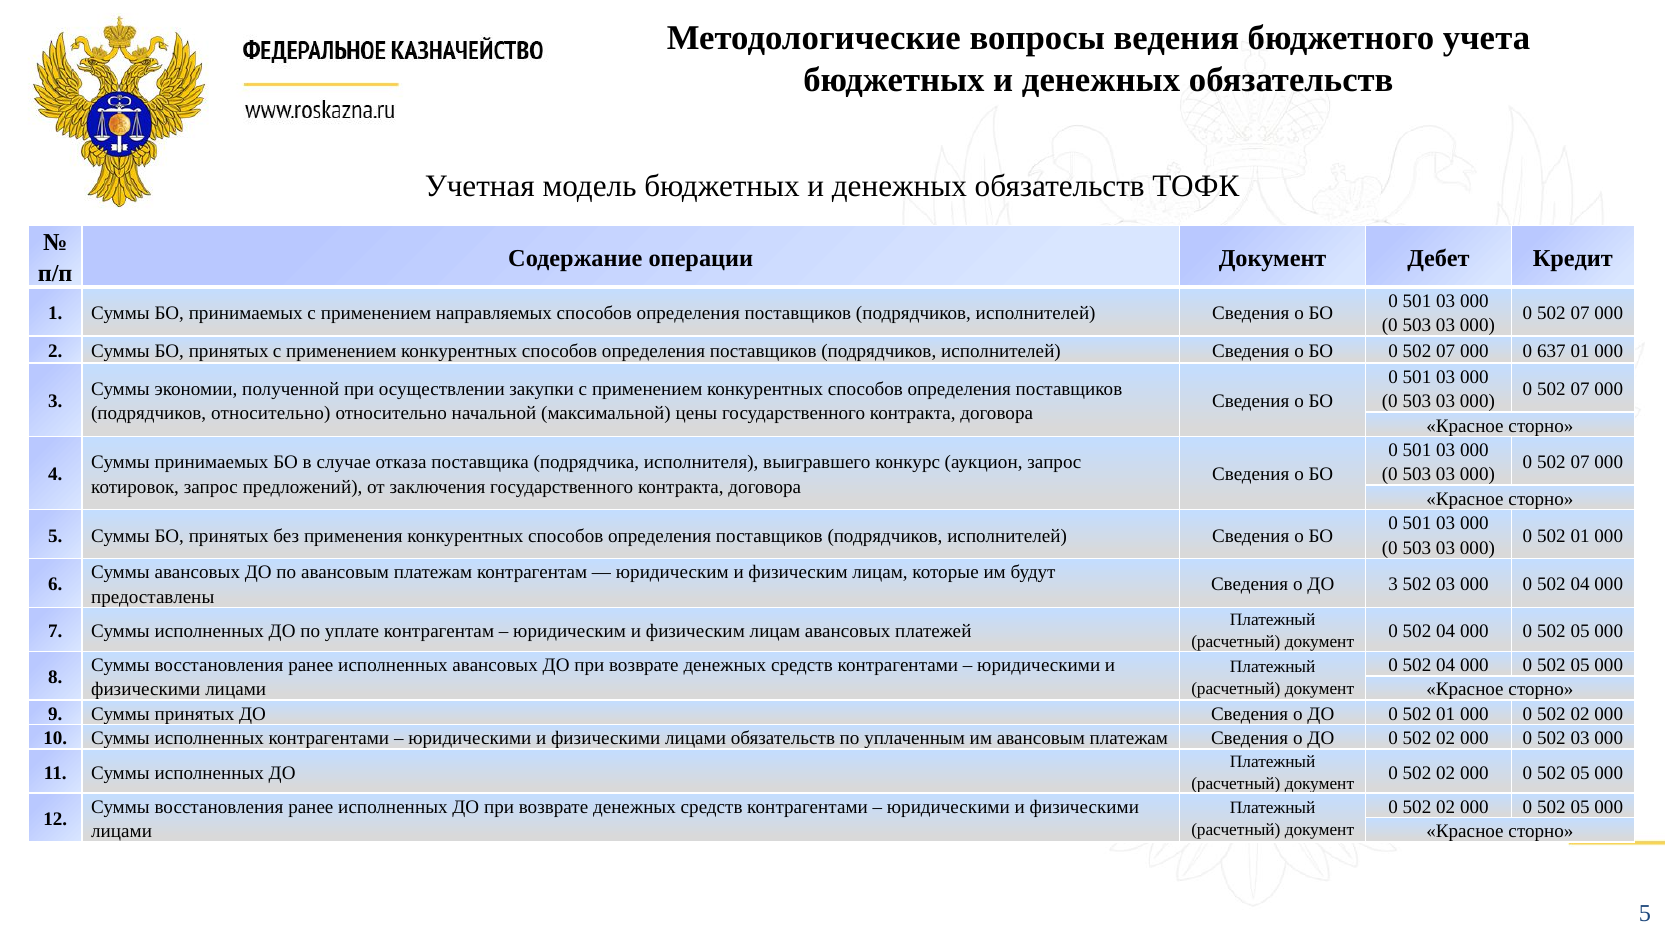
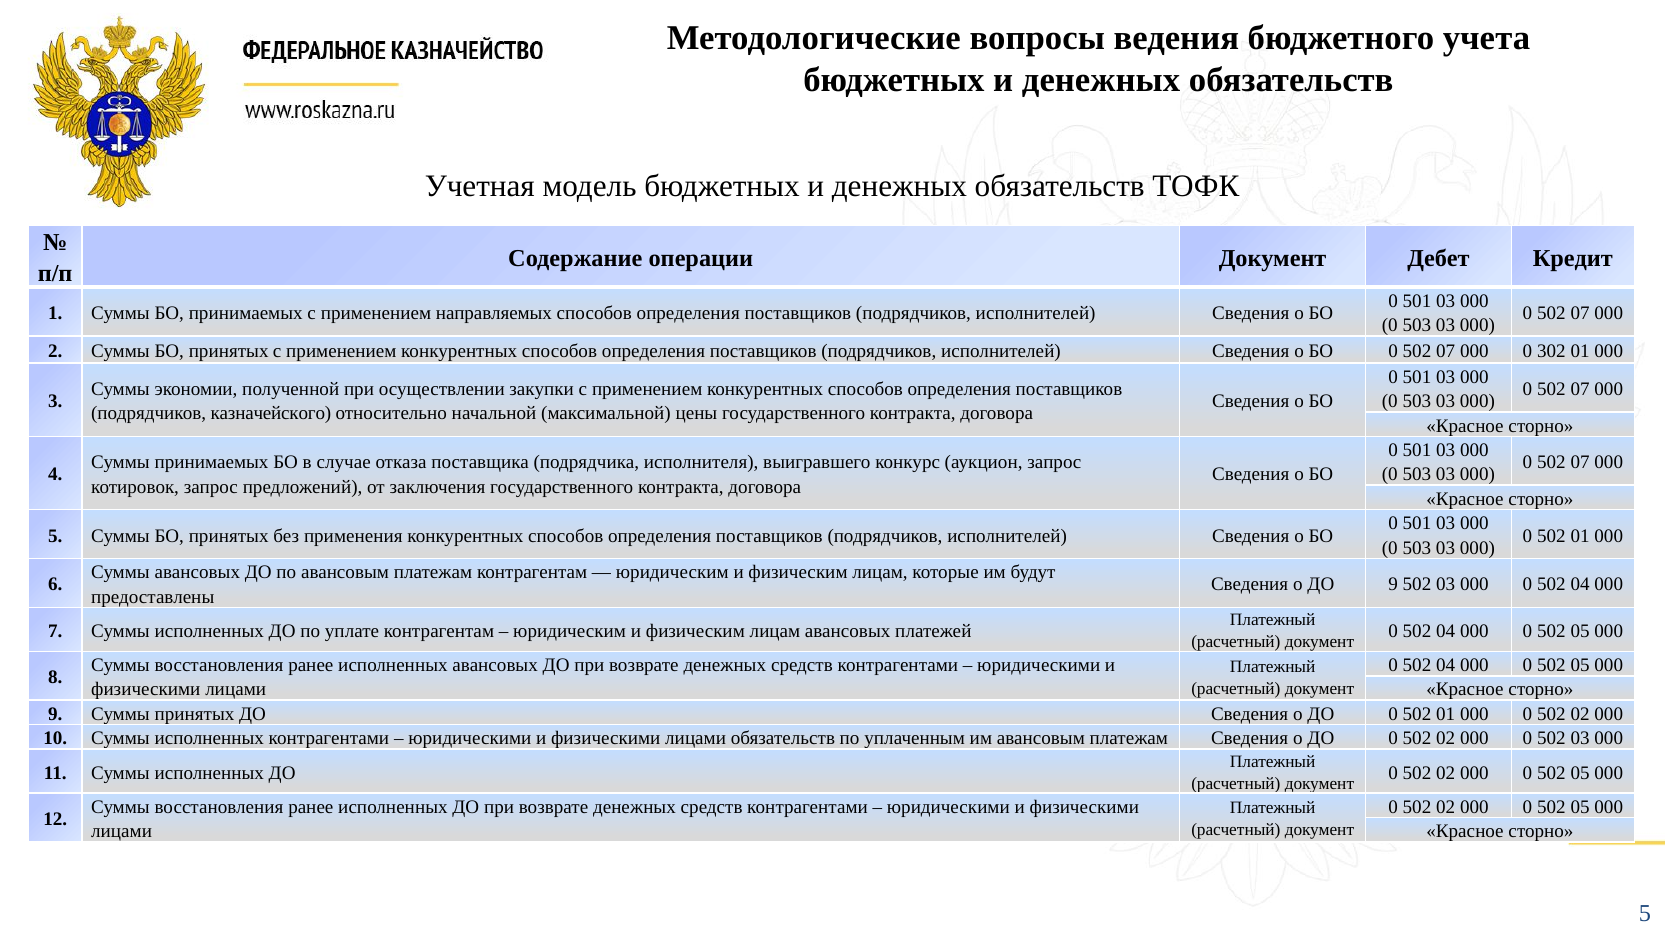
637: 637 -> 302 (1551, 351)
относительно: относительно -> казначейского (271, 413)
ДО 3: 3 -> 9 (1393, 584)
